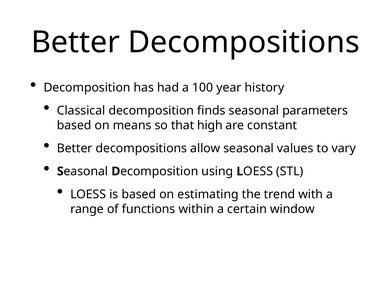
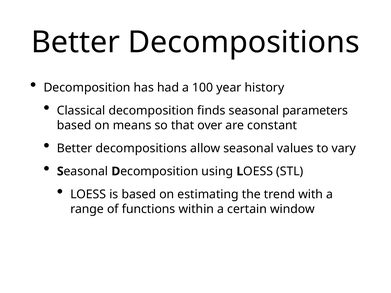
high: high -> over (210, 125)
